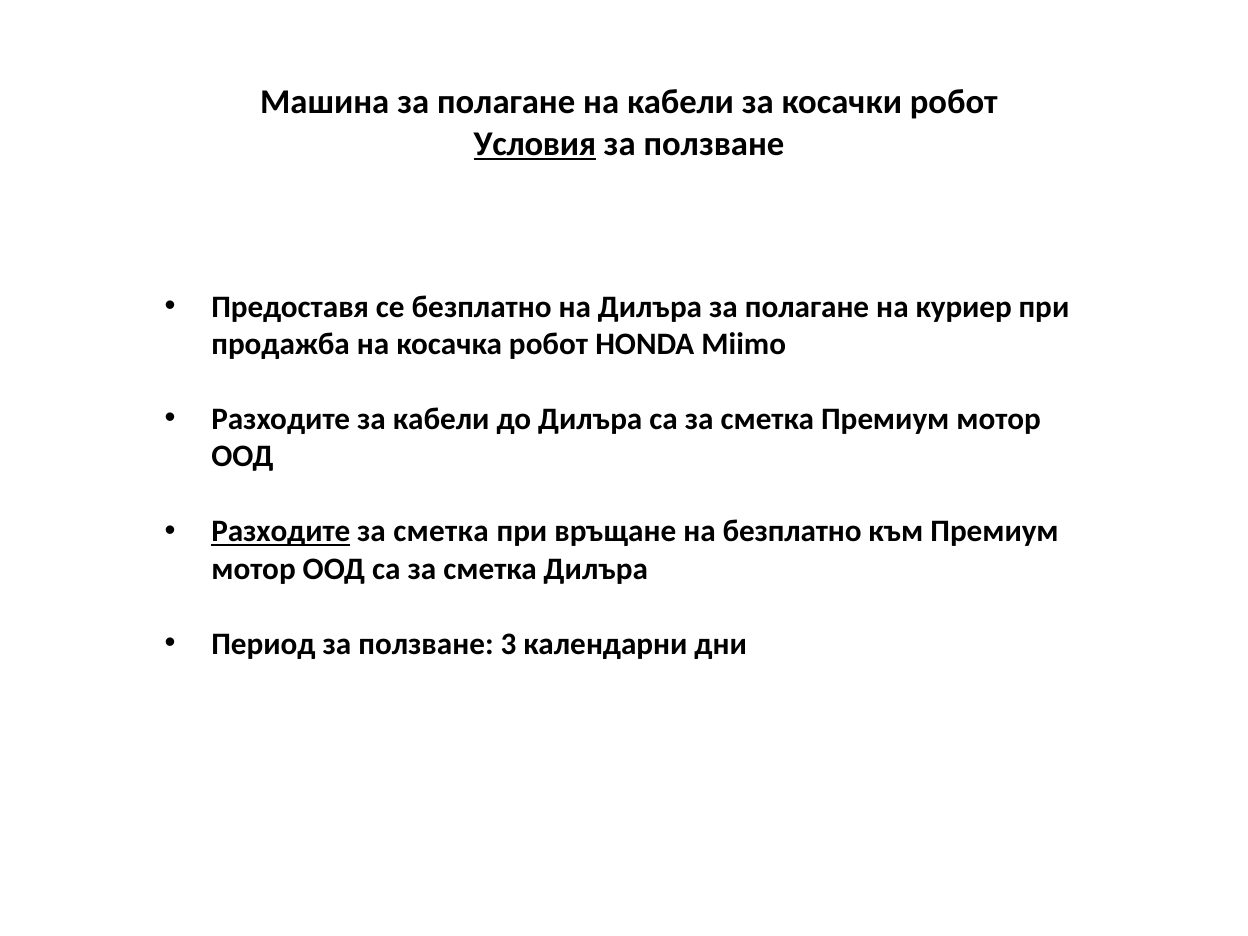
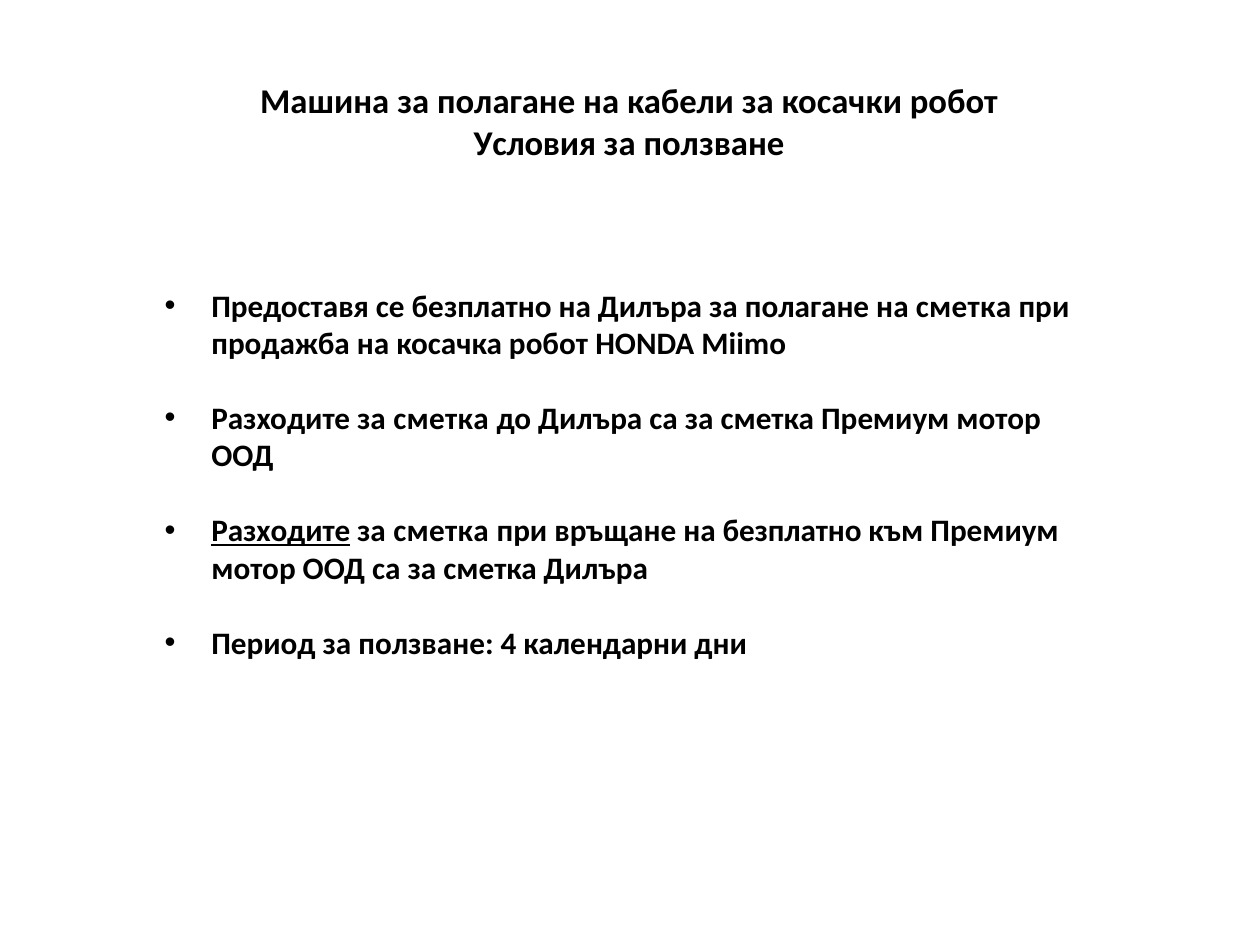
Условия underline: present -> none (535, 144)
на куриер: куриер -> сметка (963, 307)
кабели: кабели -> сметка (441, 419)
3: 3 -> 4 (509, 644)
